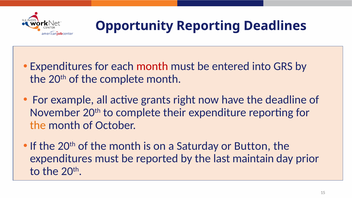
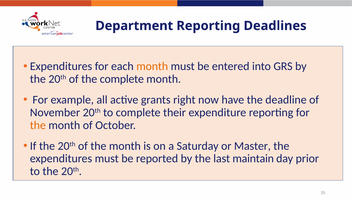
Opportunity: Opportunity -> Department (134, 26)
month colour: red -> orange (152, 66)
Button: Button -> Master (252, 146)
